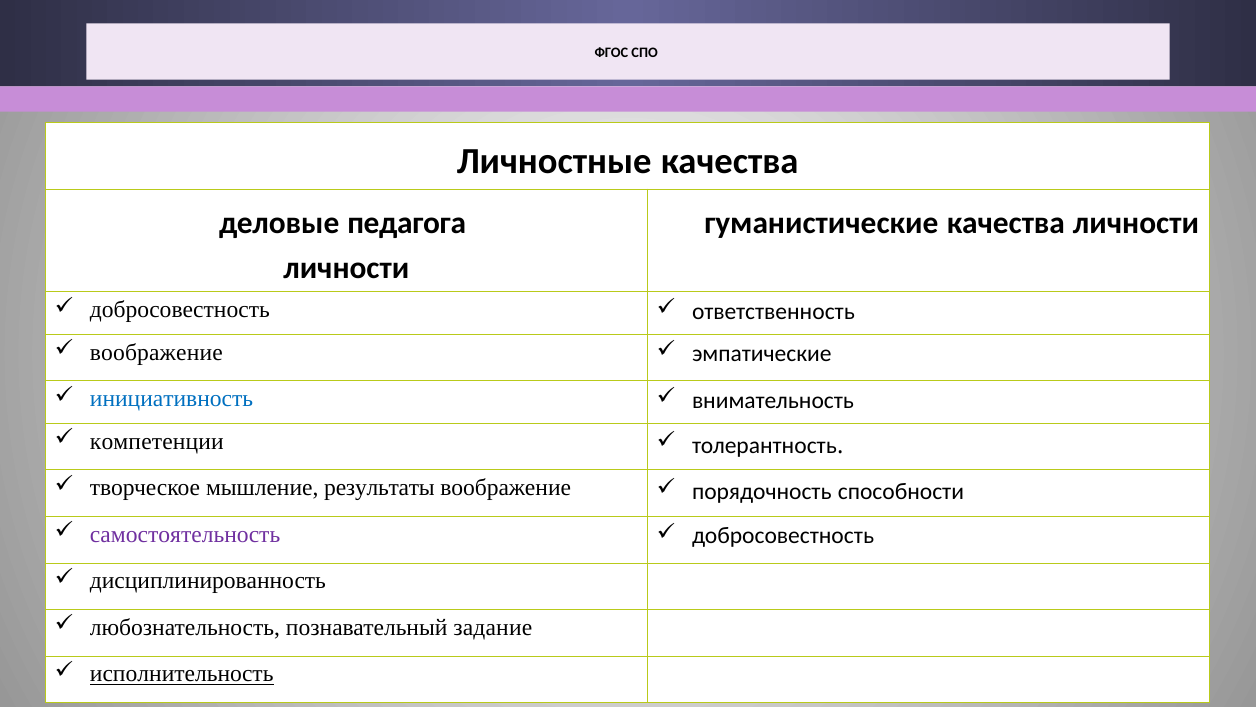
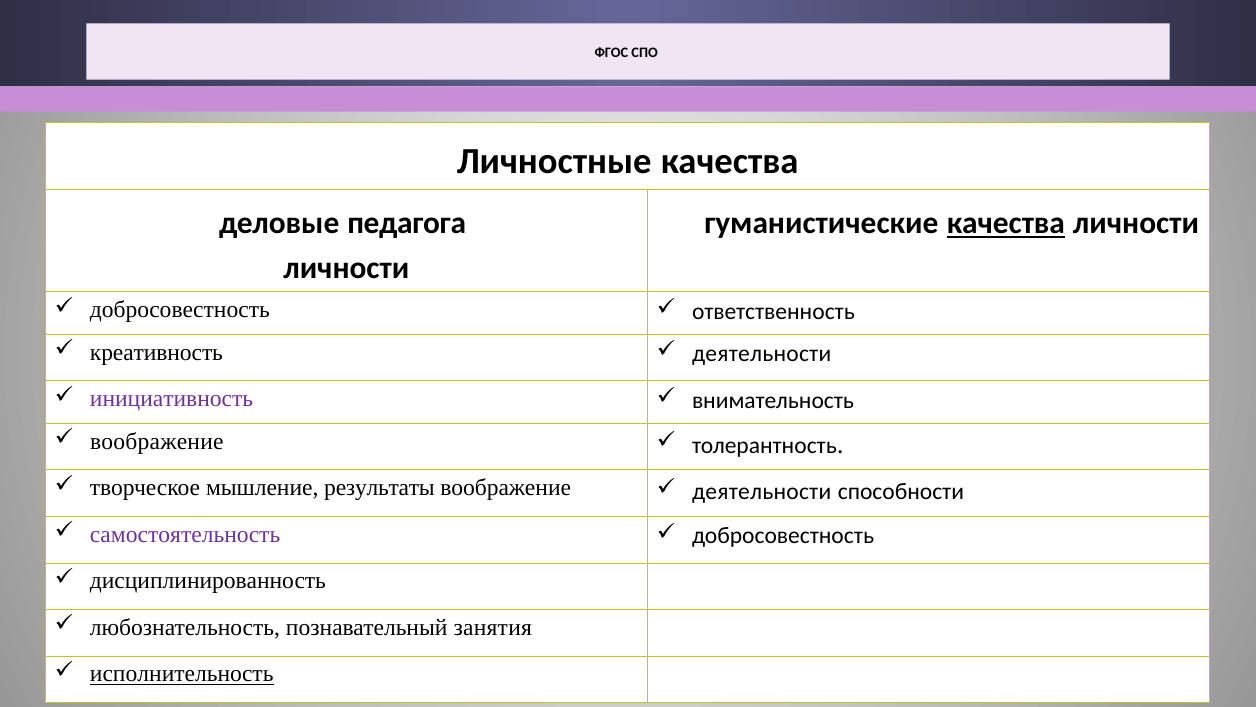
качества underline: none -> present (1006, 223)
воображение: воображение -> креативность (156, 352)
эмпатические: эмпатические -> деятельности (762, 353)
инициативность colour: blue -> purple (172, 399)
компетенции: компетенции -> воображение (157, 441)
порядочность: порядочность -> деятельности (762, 492)
задание: задание -> занятия (493, 627)
